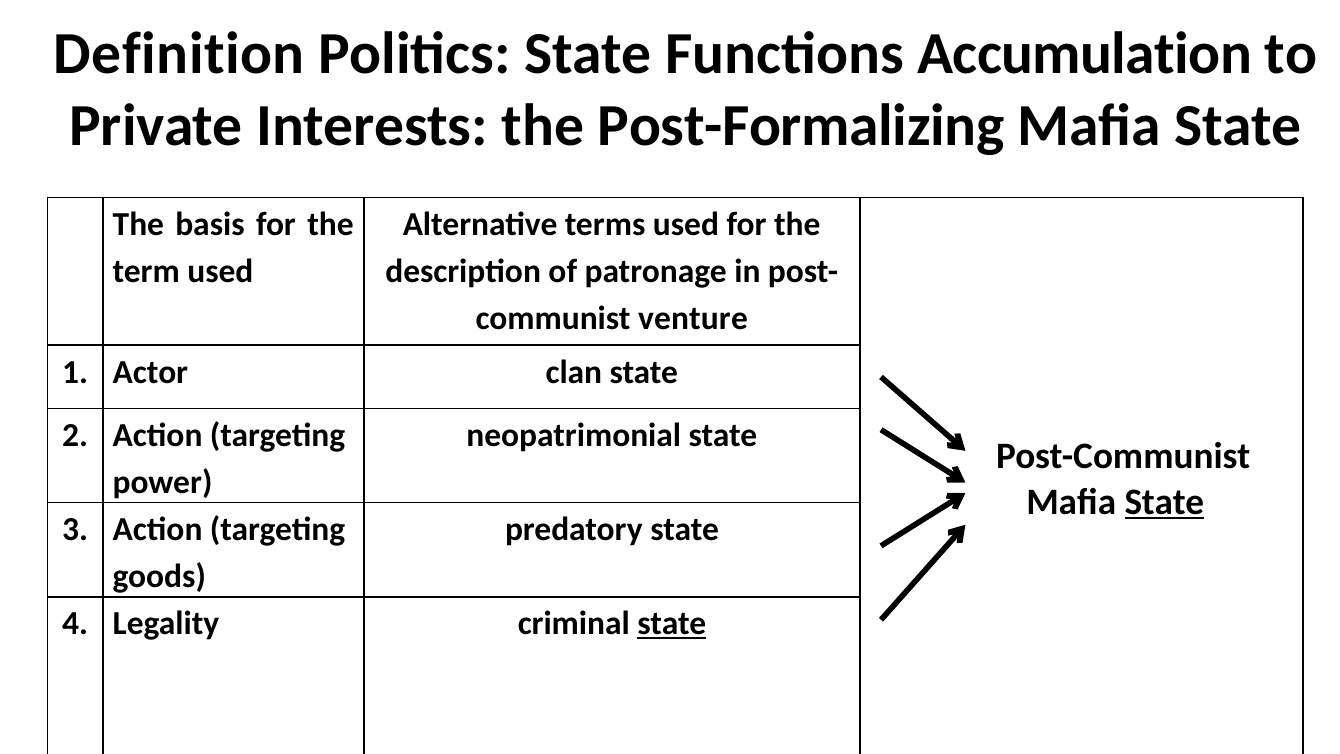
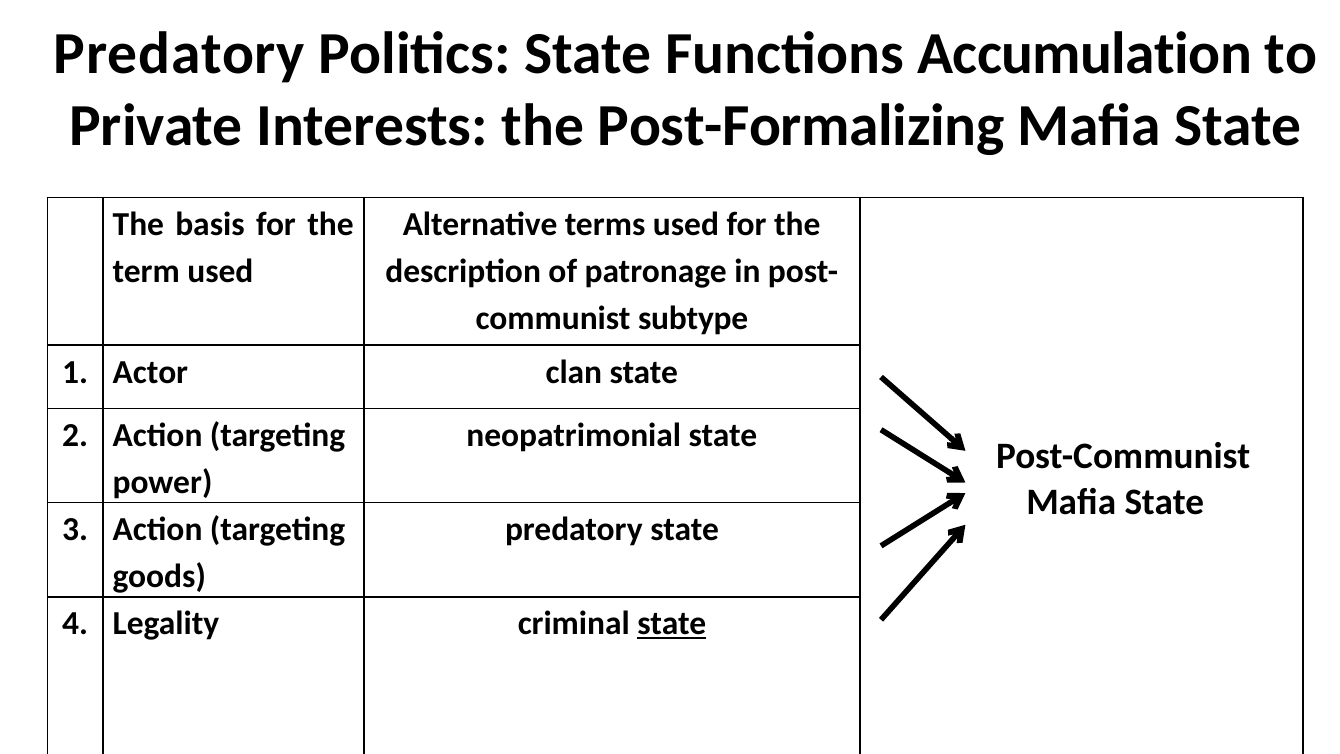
Definition: Definition -> Predatory (179, 54)
venture: venture -> subtype (693, 318)
State underline: present -> none (1164, 502)
